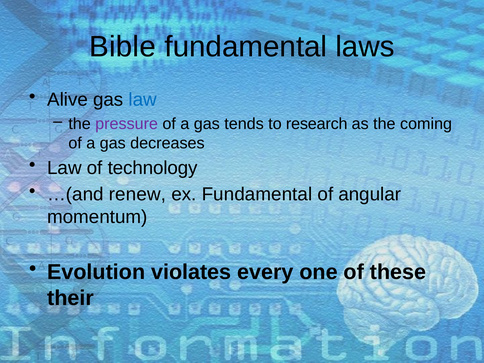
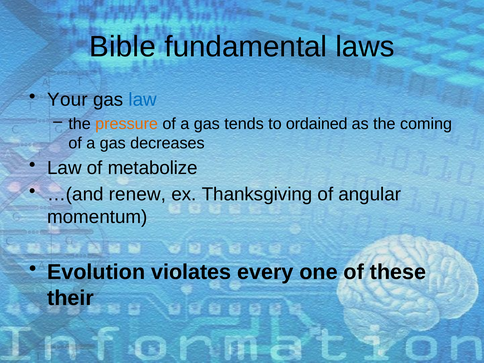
Alive: Alive -> Your (67, 100)
pressure colour: purple -> orange (127, 124)
research: research -> ordained (317, 124)
technology: technology -> metabolize (153, 168)
ex Fundamental: Fundamental -> Thanksgiving (257, 194)
